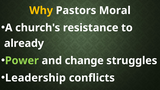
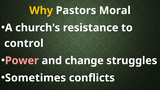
already: already -> control (24, 43)
Power colour: light green -> pink (22, 61)
Leadership: Leadership -> Sometimes (35, 78)
